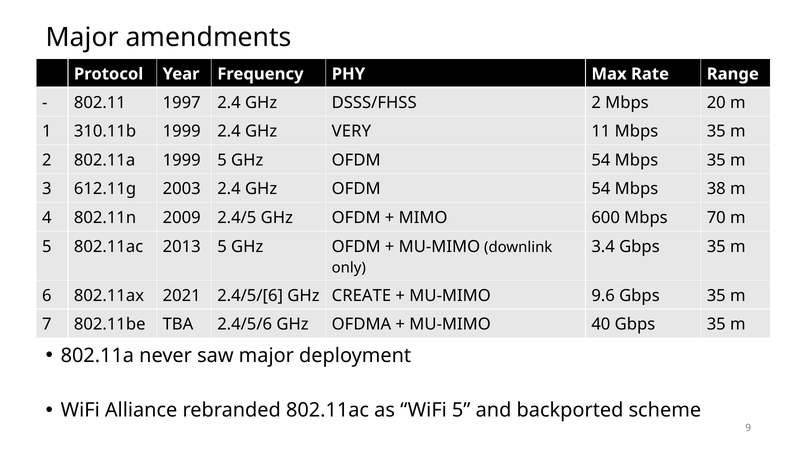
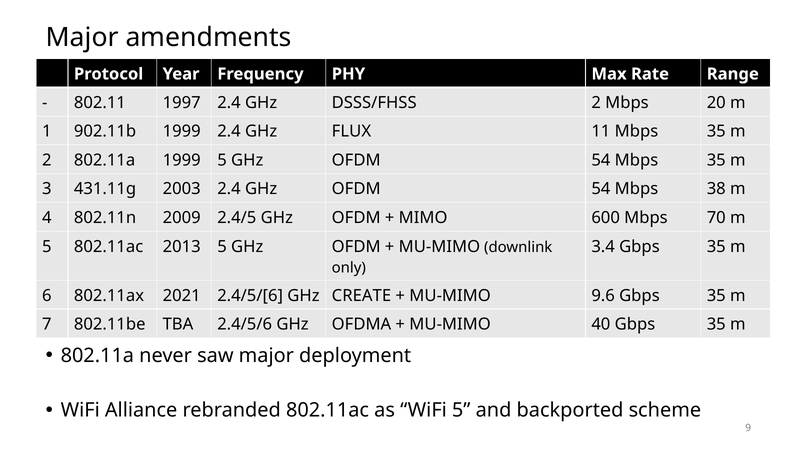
310.11b: 310.11b -> 902.11b (105, 131)
GHz VERY: VERY -> FLUX (351, 131)
612.11g: 612.11g -> 431.11g (105, 189)
